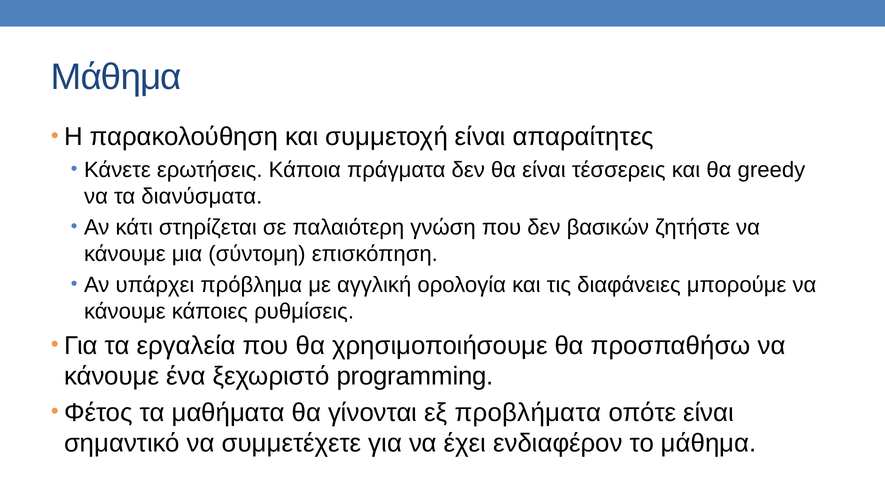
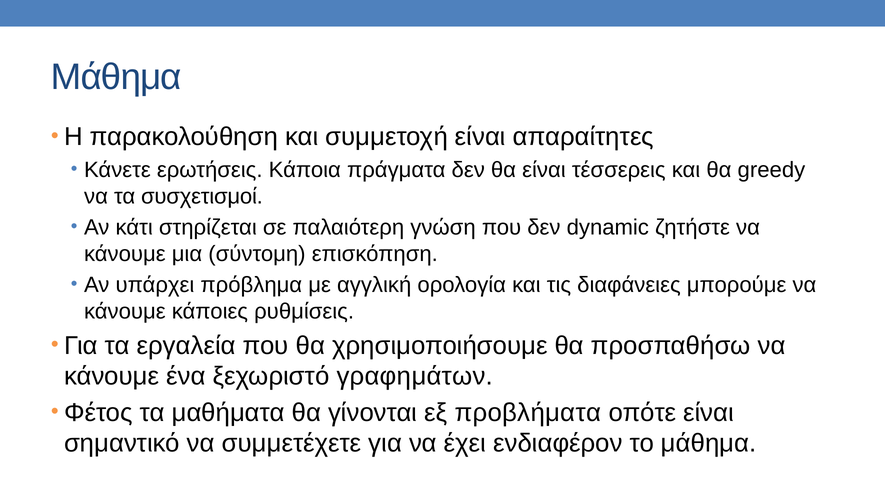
διανύσματα: διανύσματα -> συσχετισμοί (202, 196)
βασικών: βασικών -> dynamic (608, 227)
programming: programming -> γραφημάτων (415, 376)
